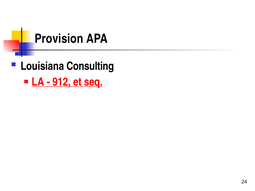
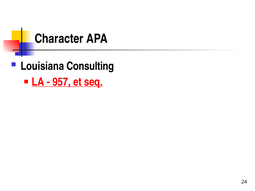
Provision: Provision -> Character (59, 39)
912: 912 -> 957 (62, 82)
